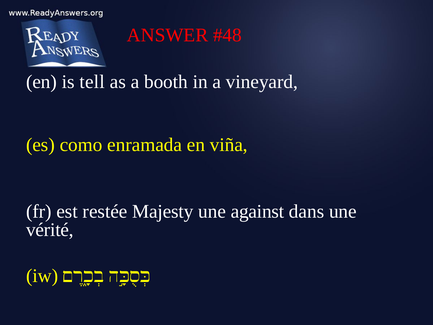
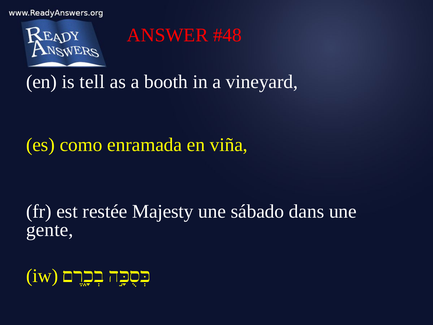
against: against -> sábado (257, 211)
vérité: vérité -> gente (50, 230)
